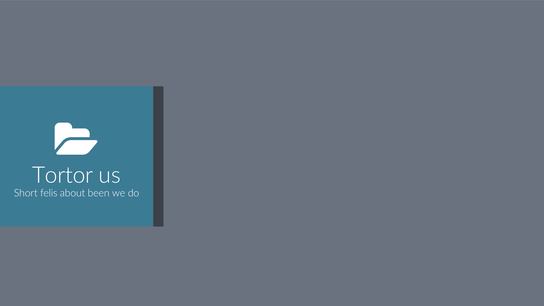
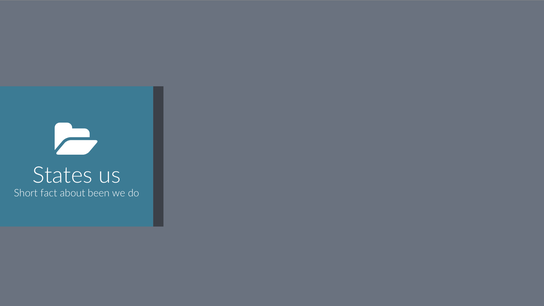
Tortor: Tortor -> States (62, 175)
felis: felis -> fact (49, 193)
